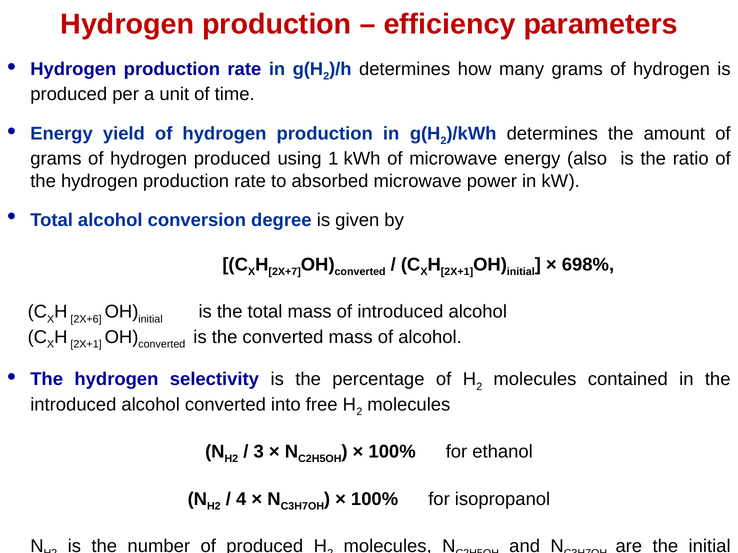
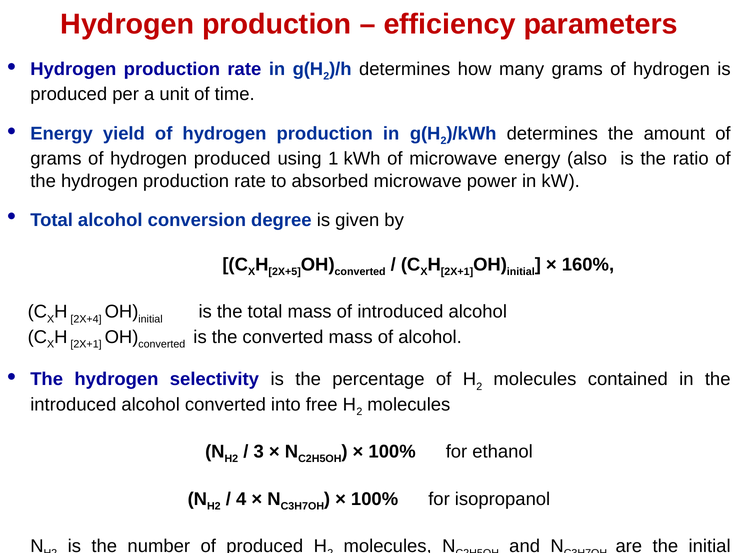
2X+7: 2X+7 -> 2X+5 (285, 272)
698%: 698% -> 160% (588, 265)
2X+6: 2X+6 -> 2X+4 (86, 319)
